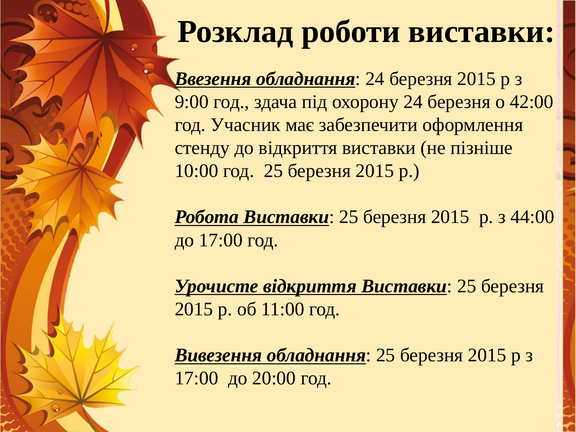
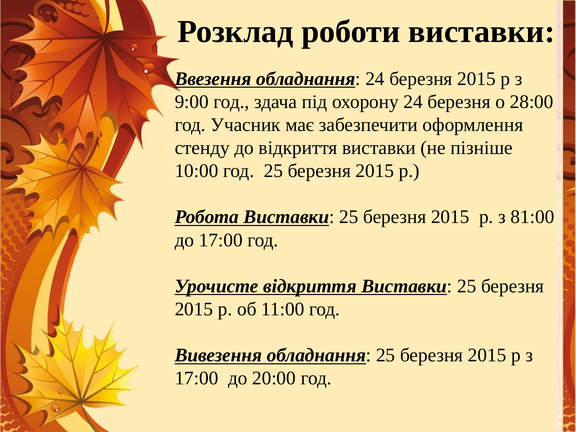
42:00: 42:00 -> 28:00 (532, 102)
44:00: 44:00 -> 81:00 (532, 217)
